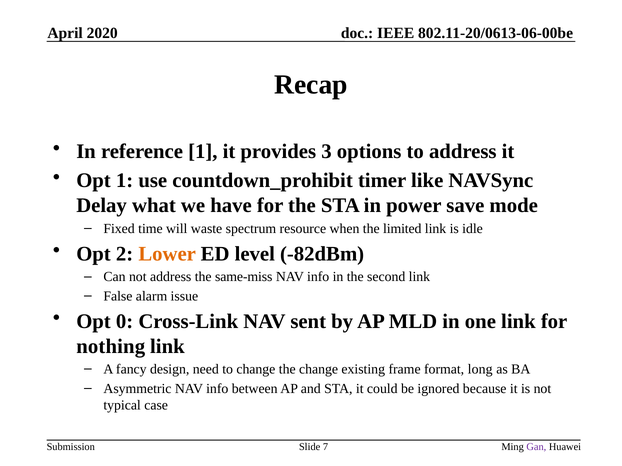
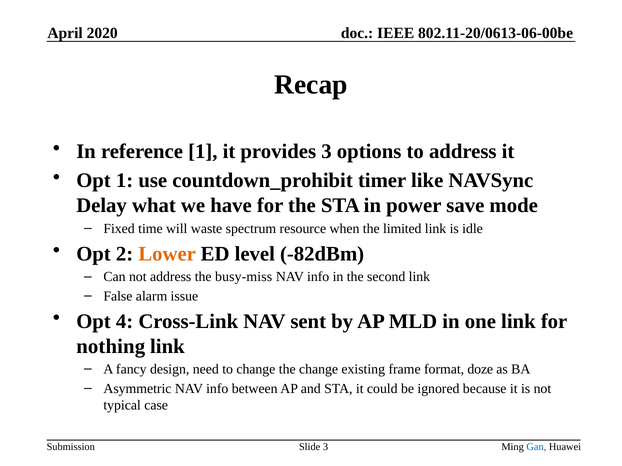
same-miss: same-miss -> busy-miss (244, 277)
0: 0 -> 4 (125, 322)
long: long -> doze (480, 370)
Gan colour: purple -> blue (536, 447)
Slide 7: 7 -> 3 (325, 447)
